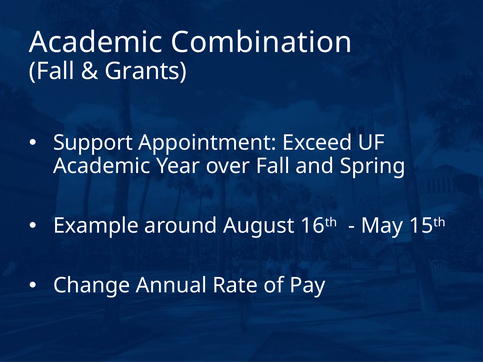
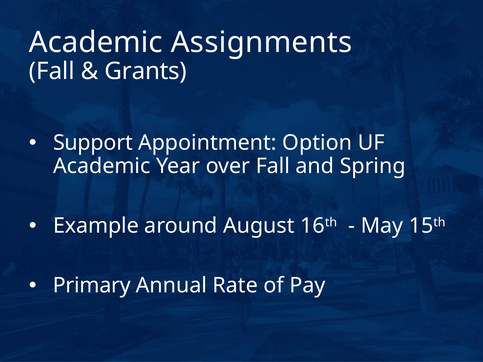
Combination: Combination -> Assignments (262, 42)
Exceed: Exceed -> Option (317, 143)
Change: Change -> Primary (92, 286)
